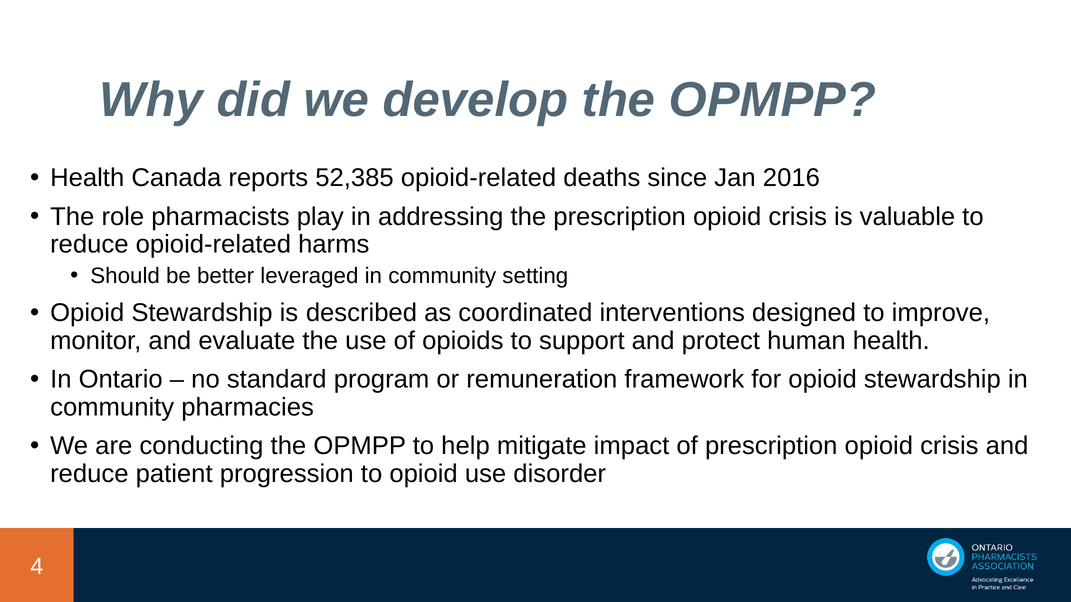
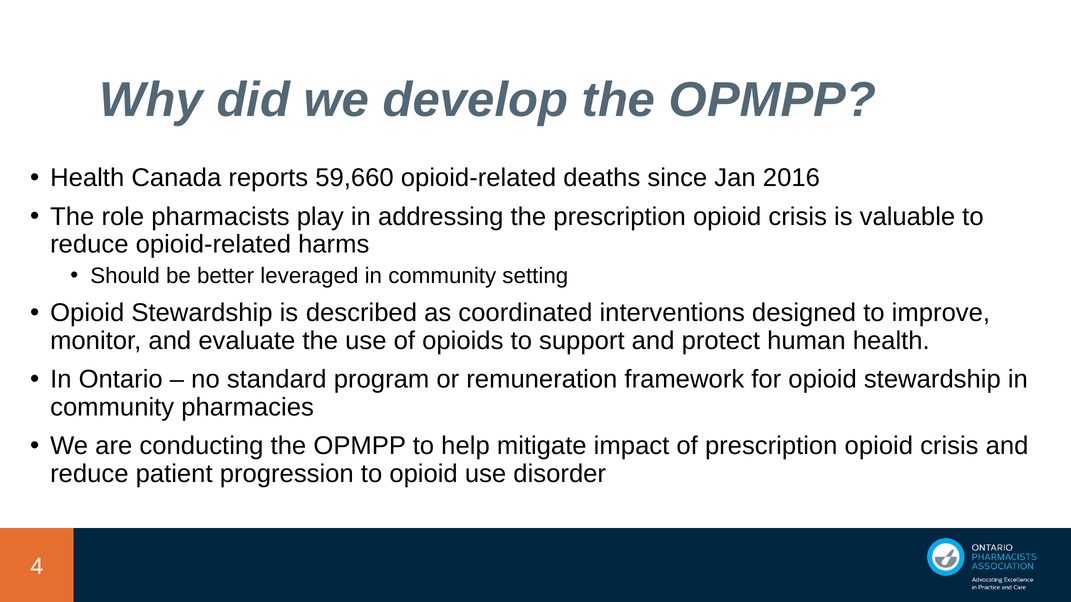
52,385: 52,385 -> 59,660 (355, 178)
